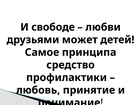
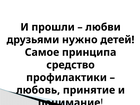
свободе: свободе -> прошли (53, 27)
может: может -> нужно (80, 40)
